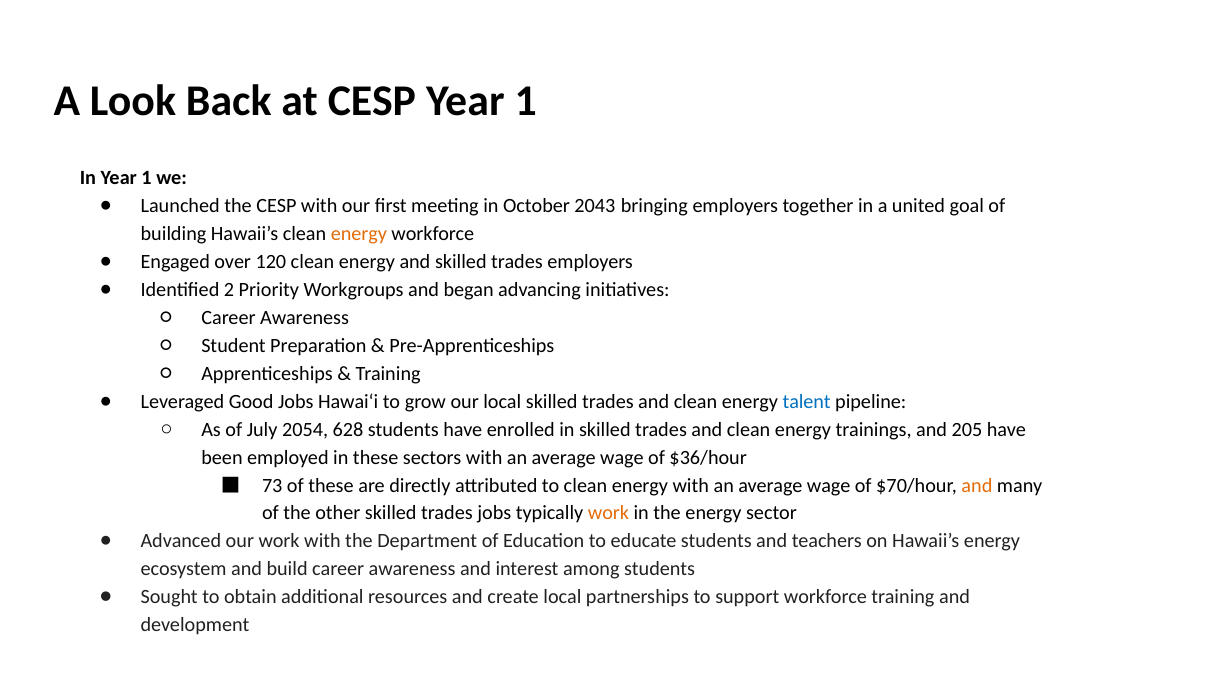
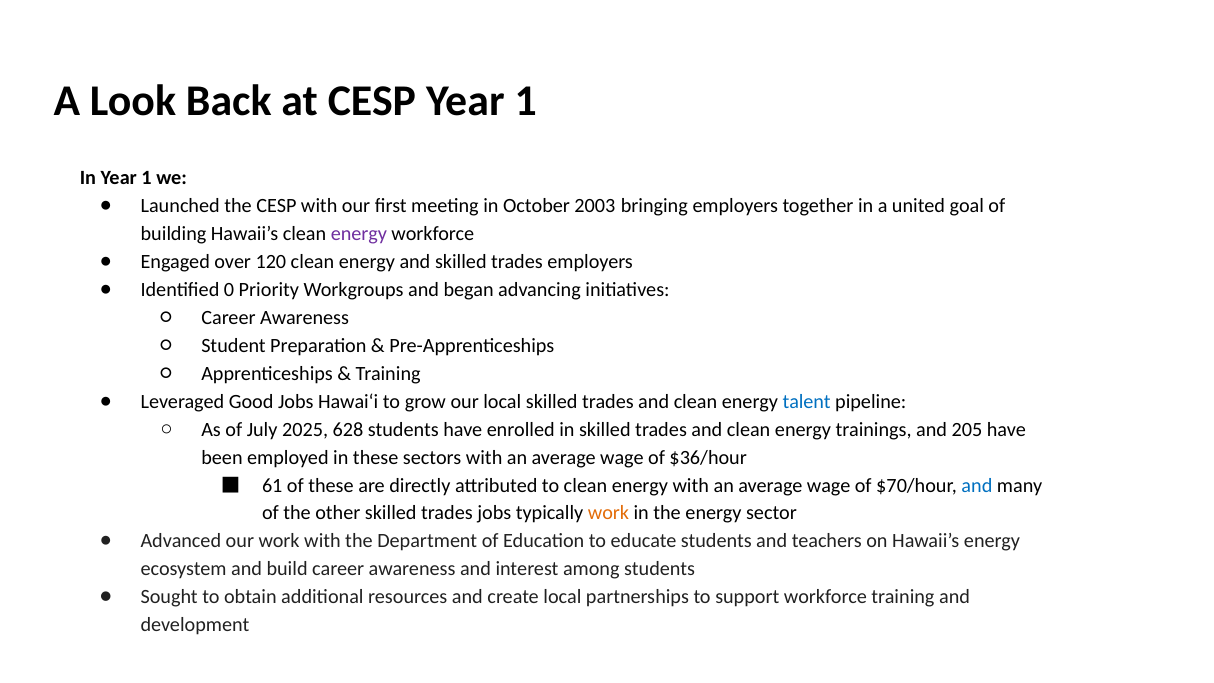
2043: 2043 -> 2003 (595, 206)
energy colour: orange -> purple (359, 234)
2: 2 -> 0 (229, 290)
2054: 2054 -> 2025 (305, 430)
73: 73 -> 61 (272, 485)
and colour: orange -> blue (977, 485)
